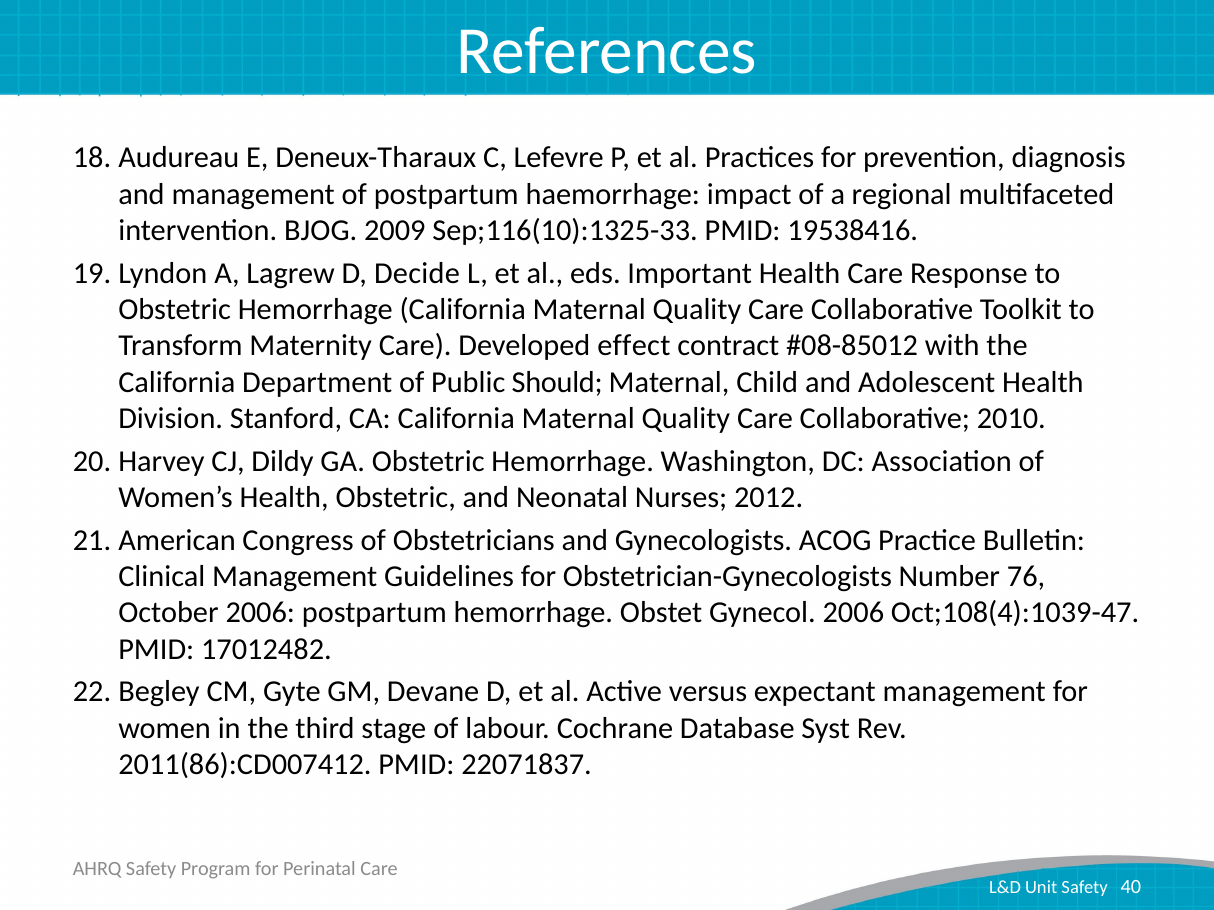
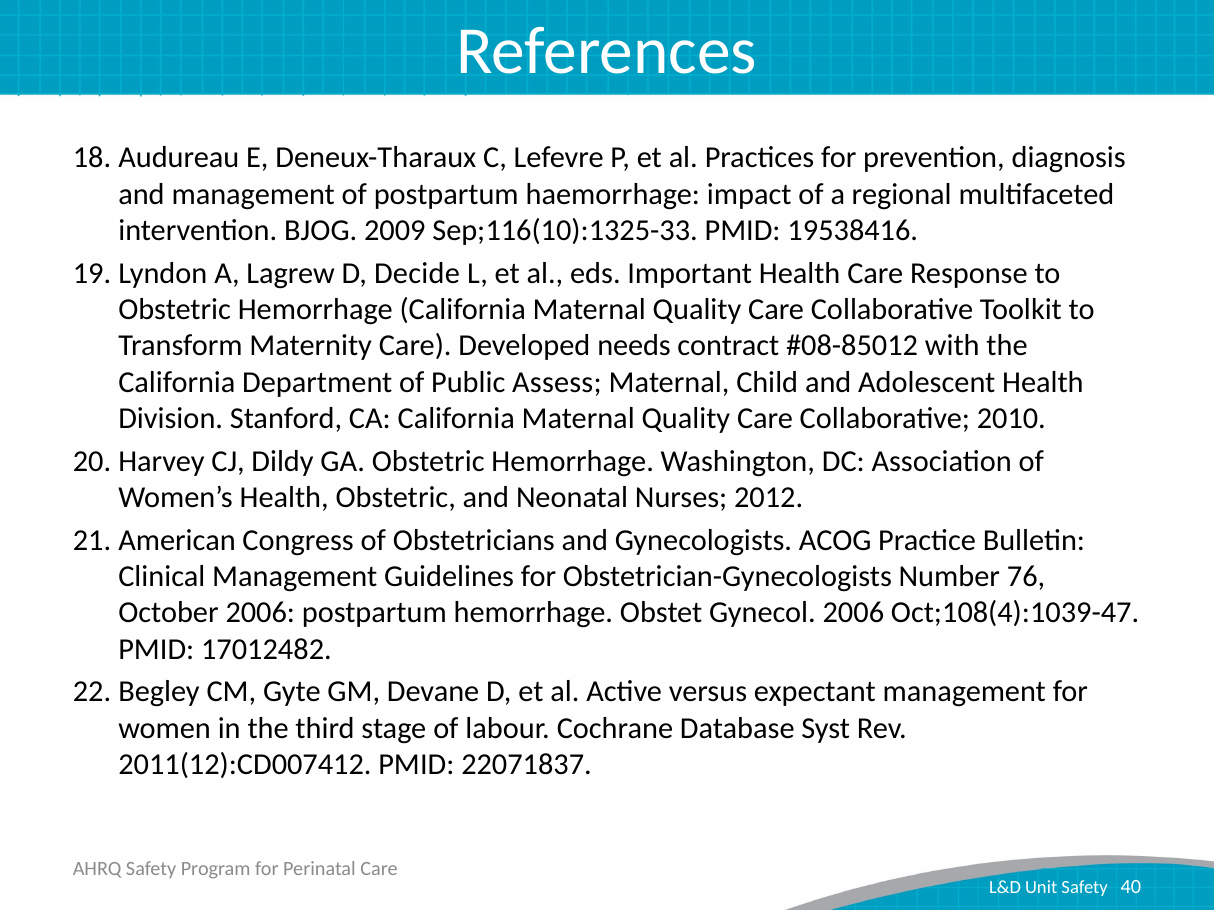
effect: effect -> needs (634, 346)
Should: Should -> Assess (557, 383)
2011(86):CD007412: 2011(86):CD007412 -> 2011(12):CD007412 (245, 765)
